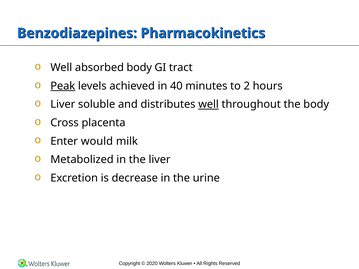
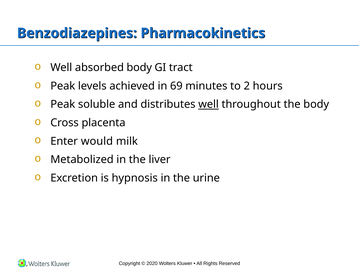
Peak underline: present -> none (63, 86)
40: 40 -> 69 (176, 86)
Liver: Liver -> Peak (63, 104)
decrease: decrease -> hypnosis (135, 178)
